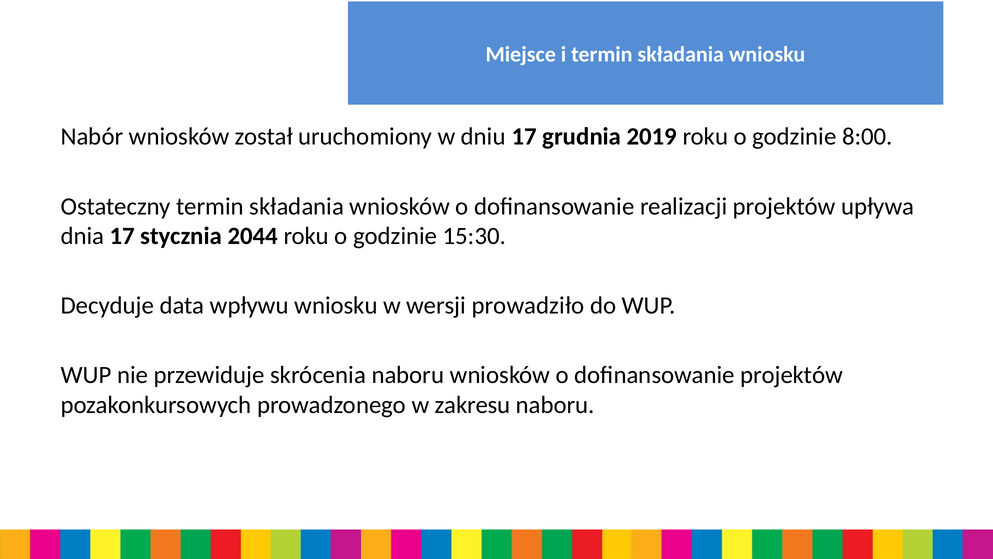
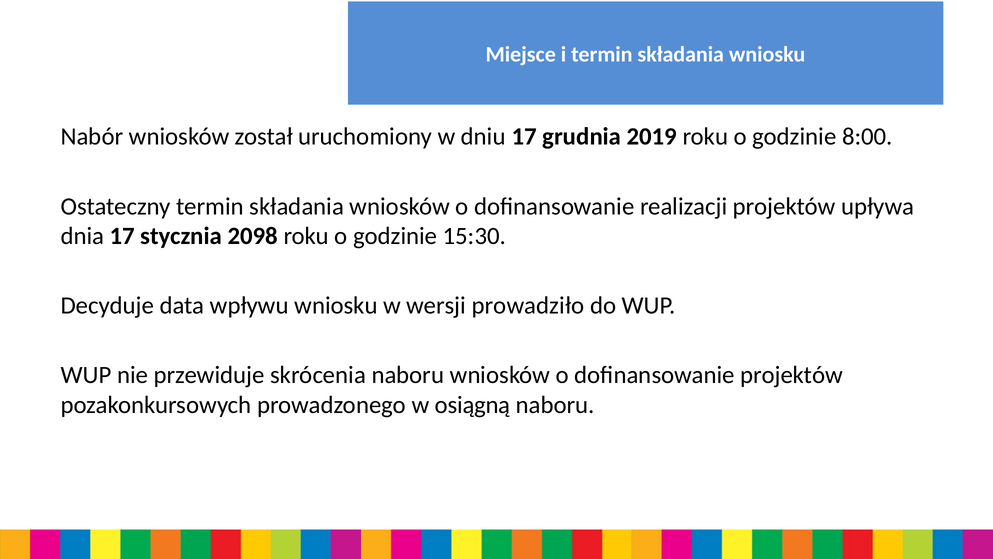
2044: 2044 -> 2098 (253, 236)
zakresu: zakresu -> osiągną (473, 405)
